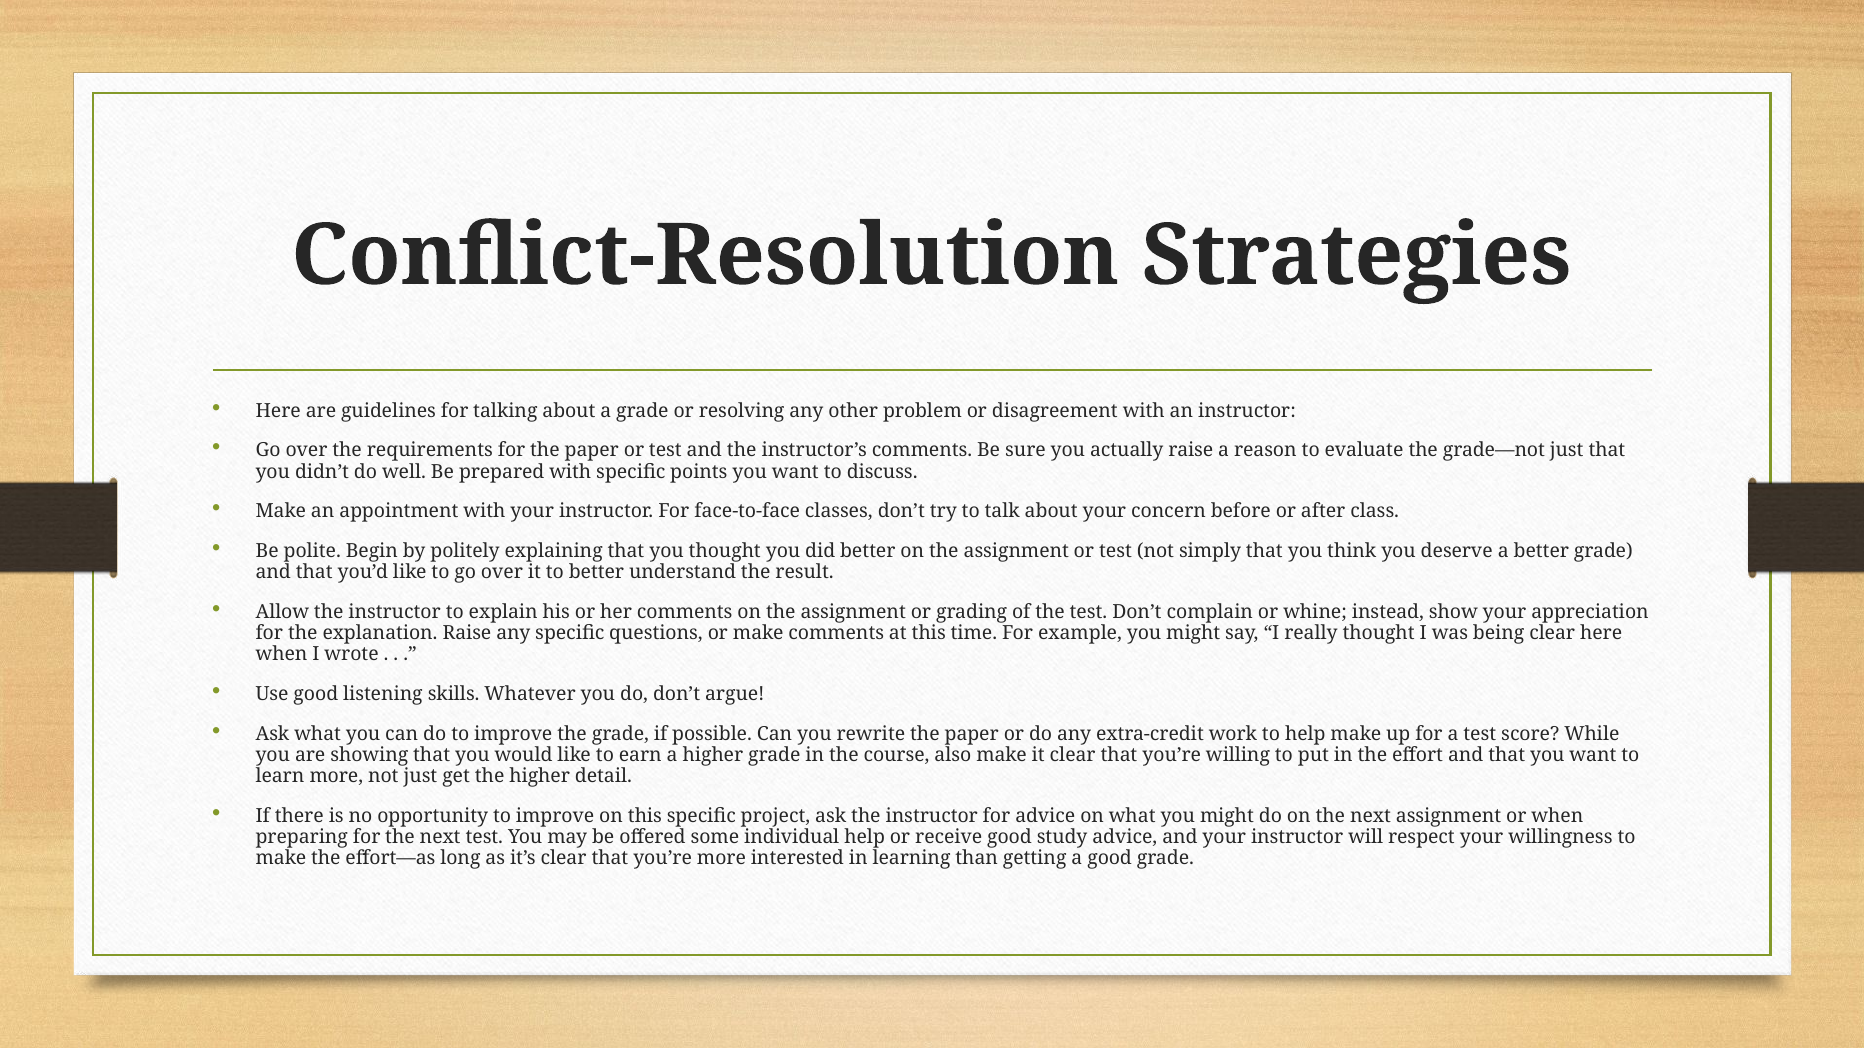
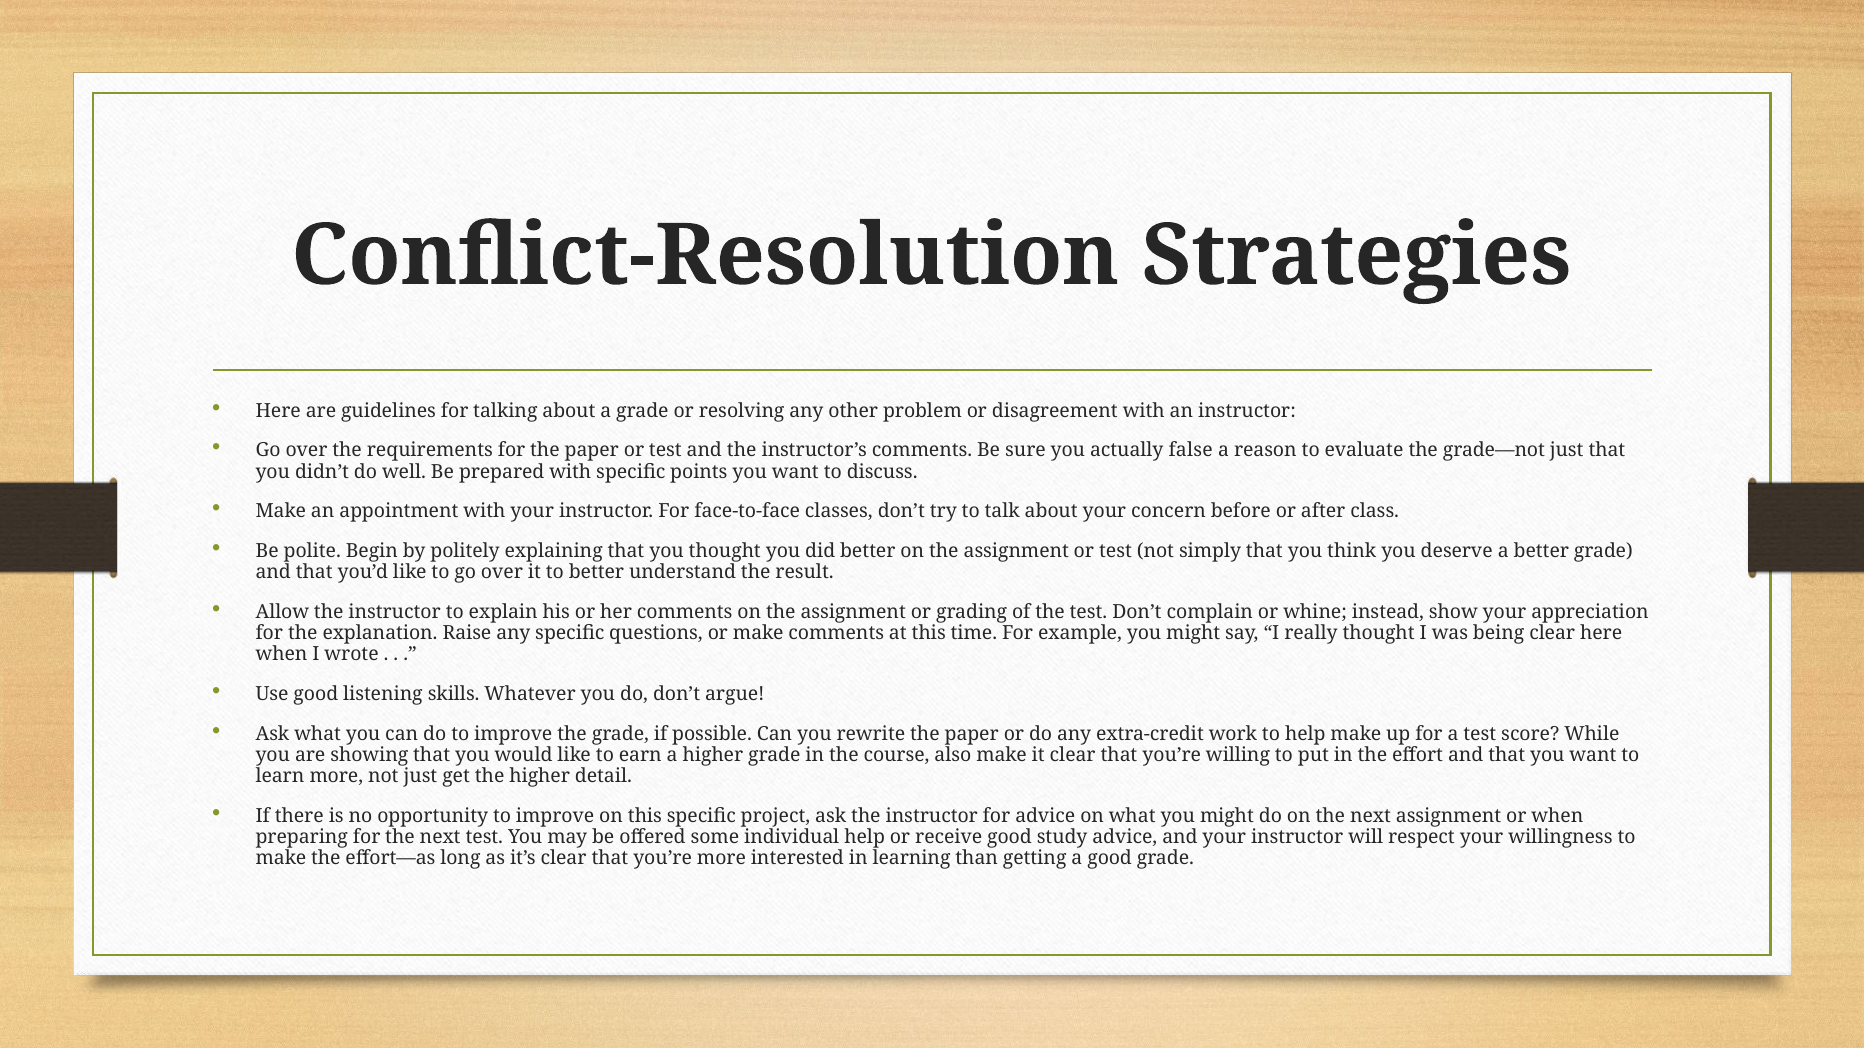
actually raise: raise -> false (1191, 451)
